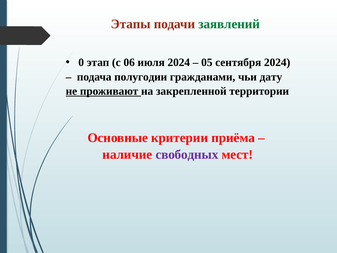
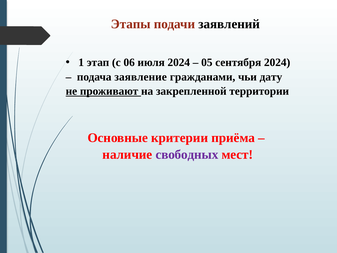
заявлений colour: green -> black (229, 24)
0: 0 -> 1 (81, 62)
полугодии: полугодии -> заявление (141, 77)
